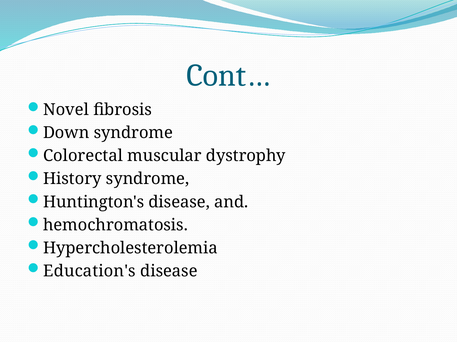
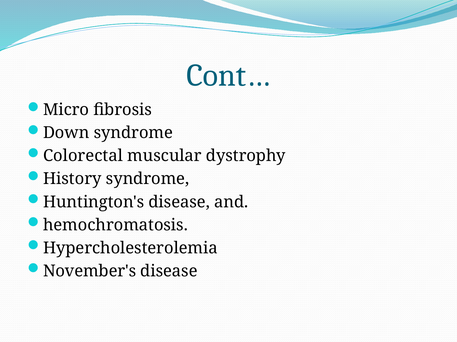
Novel: Novel -> Micro (66, 110)
Education's: Education's -> November's (90, 272)
